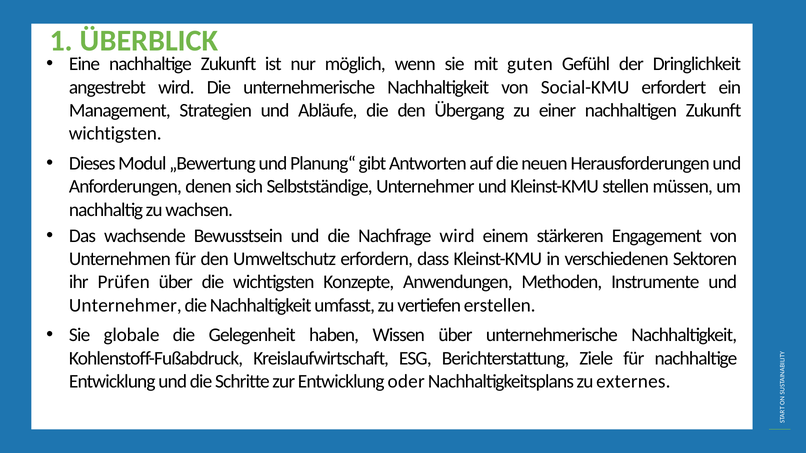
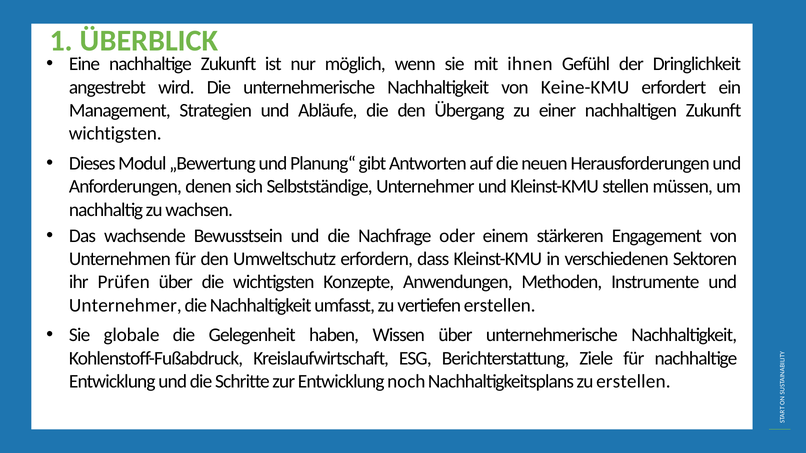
guten: guten -> ihnen (530, 64)
Social-KMU: Social-KMU -> Keine-KMU (585, 87)
Nachfrage wird: wird -> oder (457, 236)
oder: oder -> noch (406, 382)
zu externes: externes -> erstellen (633, 382)
